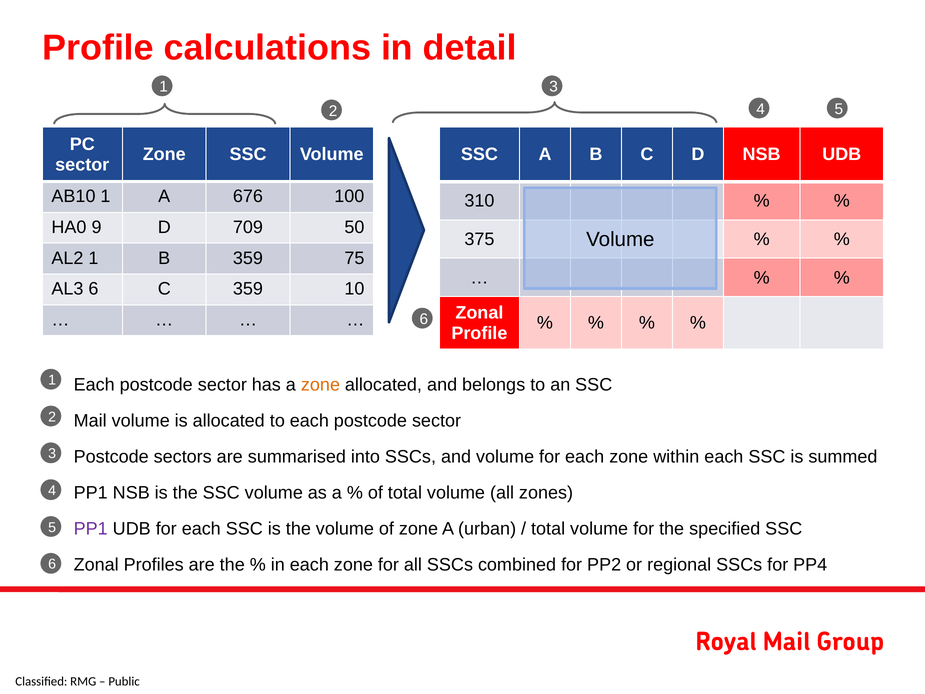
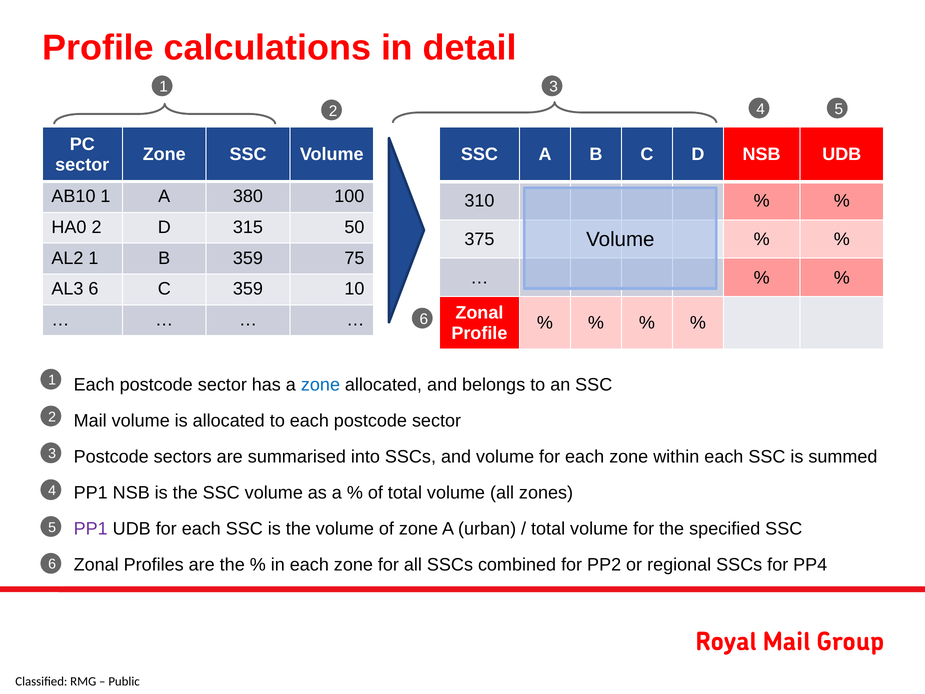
676: 676 -> 380 (248, 196)
HA0 9: 9 -> 2 (97, 227)
709: 709 -> 315 (248, 227)
zone colour: orange -> blue (320, 384)
